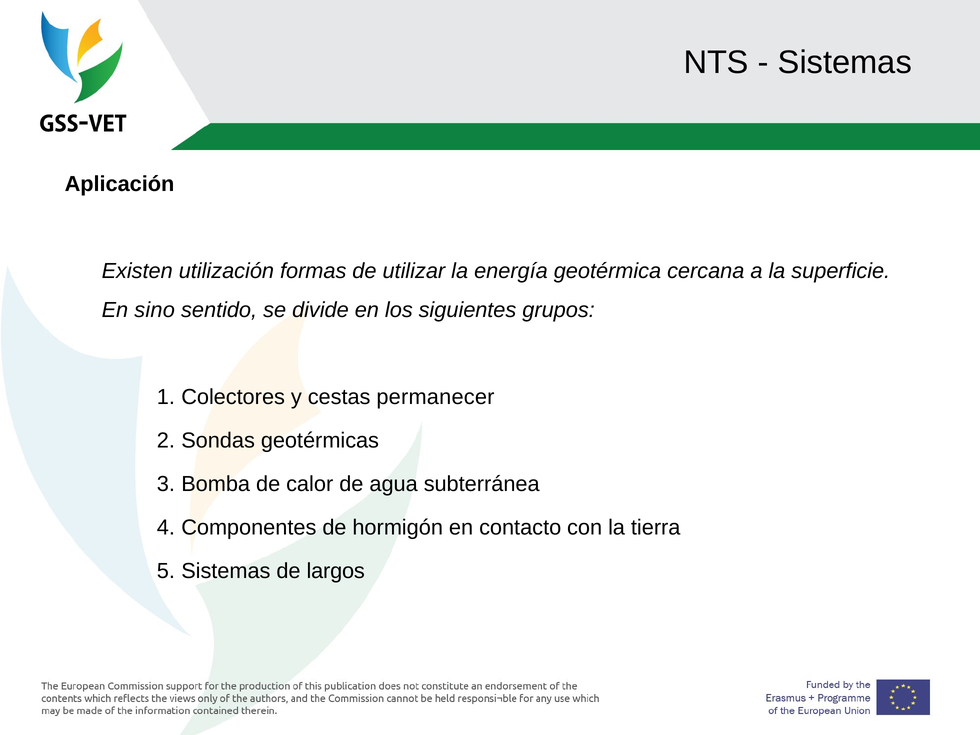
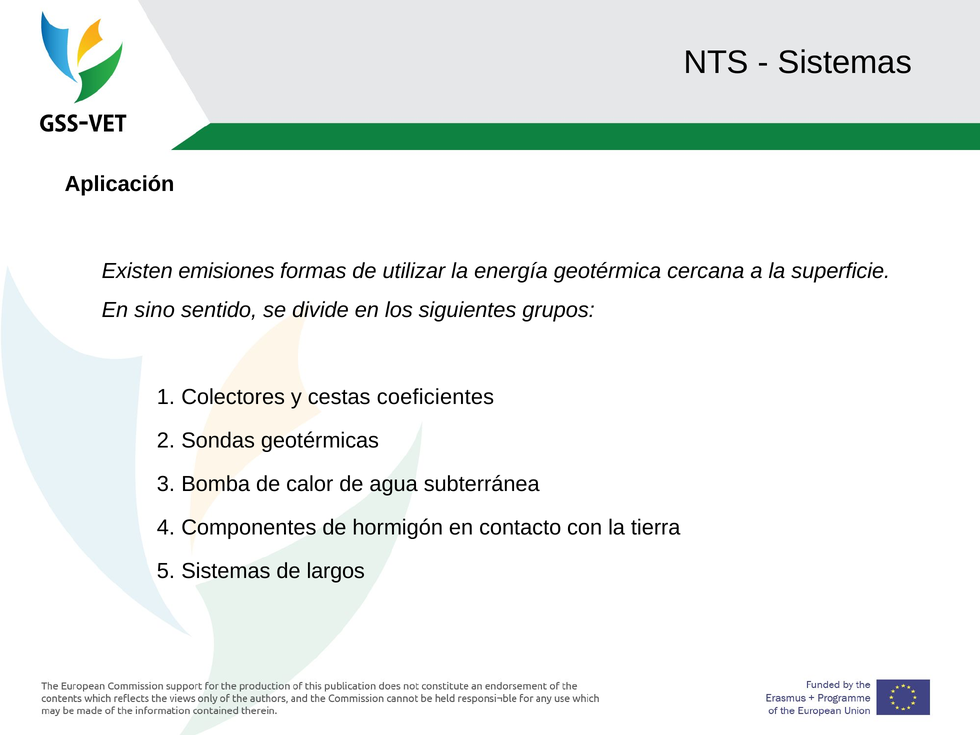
utilización: utilización -> emisiones (227, 271)
permanecer: permanecer -> coeficientes (435, 397)
